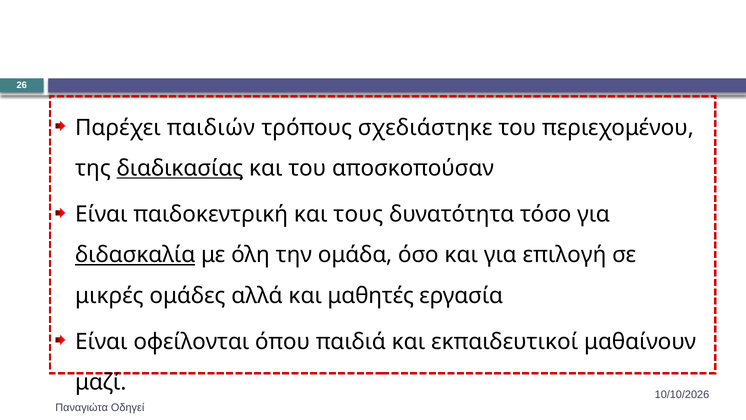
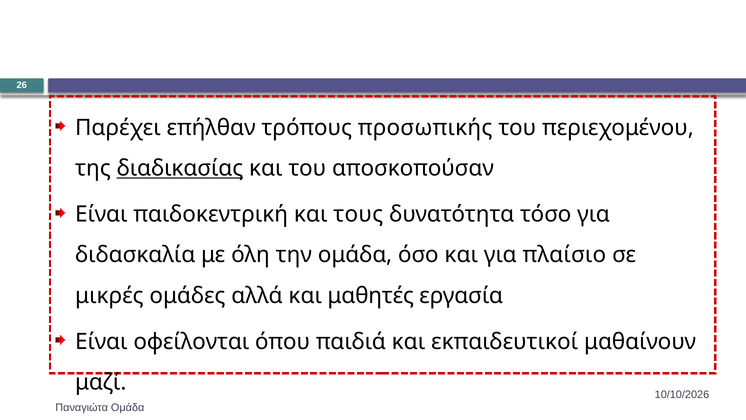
παιδιών: παιδιών -> επήλθαν (211, 128)
σχεδιάστηκε: σχεδιάστηκε -> προσωπικής (425, 128)
διδασκαλία underline: present -> none (135, 255)
επιλογή: επιλογή -> πλαίσιο (564, 255)
Παναγιώτα Οδηγεί: Οδηγεί -> Ομάδα (128, 407)
